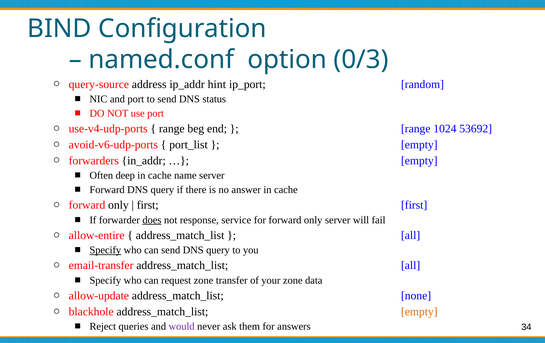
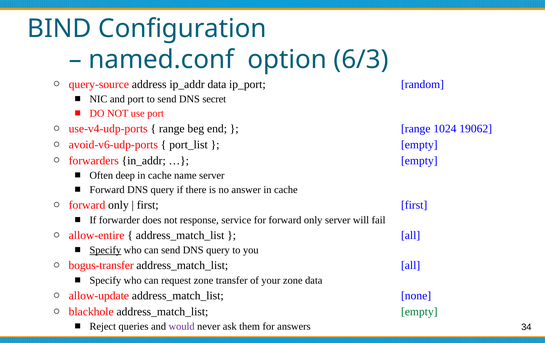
0/3: 0/3 -> 6/3 (361, 60)
ip_addr hint: hint -> data (217, 84)
status: status -> secret (214, 99)
53692: 53692 -> 19062 (476, 129)
does underline: present -> none (152, 220)
email-transfer: email-transfer -> bogus-transfer (101, 266)
empty colour: orange -> green (419, 312)
